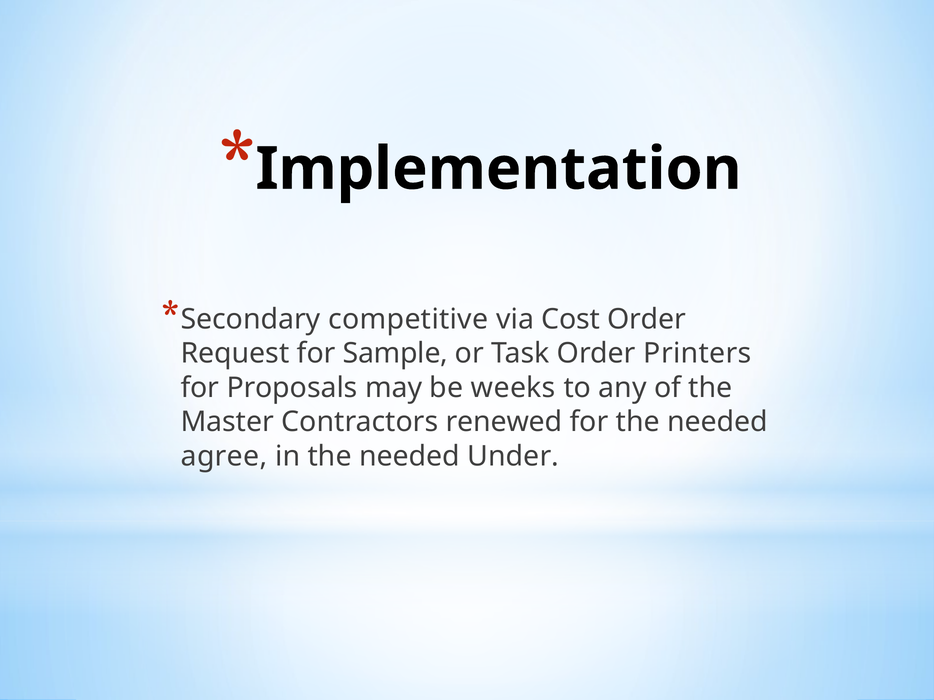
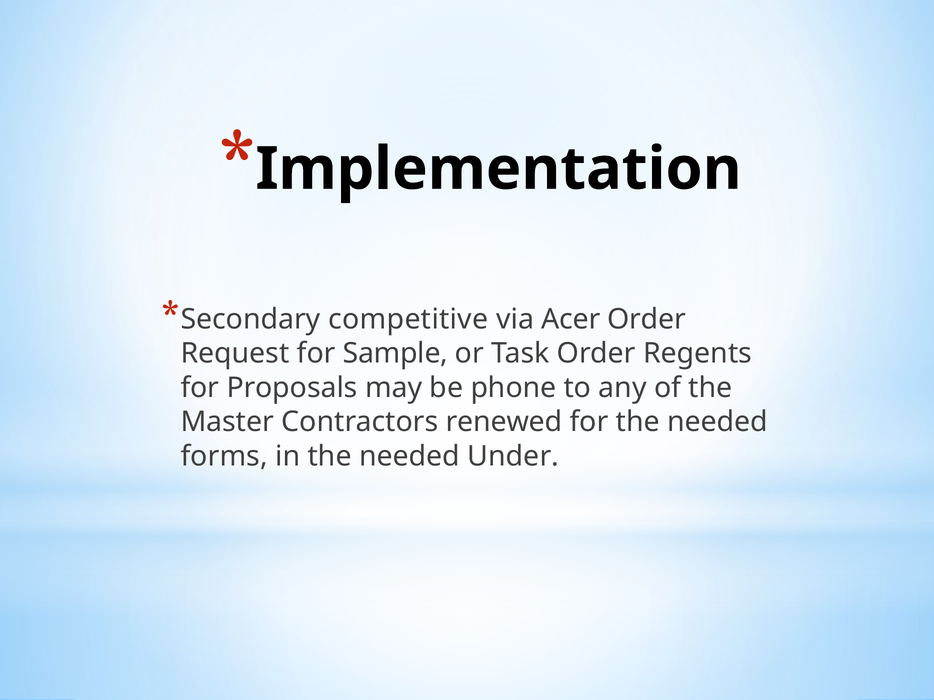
Cost: Cost -> Acer (571, 320)
Printers: Printers -> Regents (698, 354)
weeks: weeks -> phone (513, 388)
agree: agree -> forms (224, 456)
